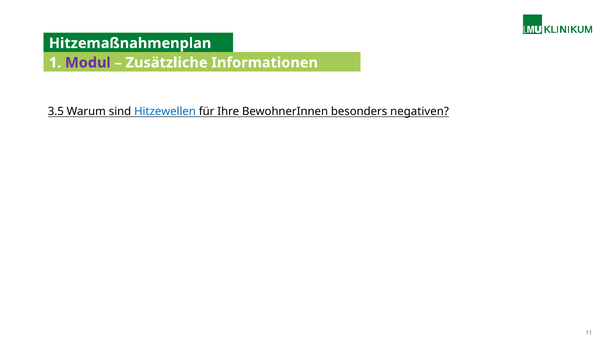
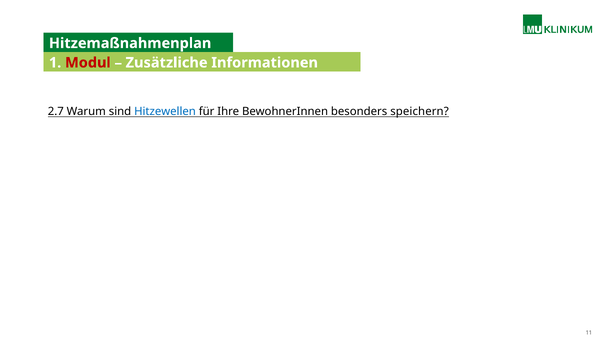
Modul colour: purple -> red (88, 63)
3.5: 3.5 -> 2.7 (56, 112)
negativen: negativen -> speichern (419, 112)
